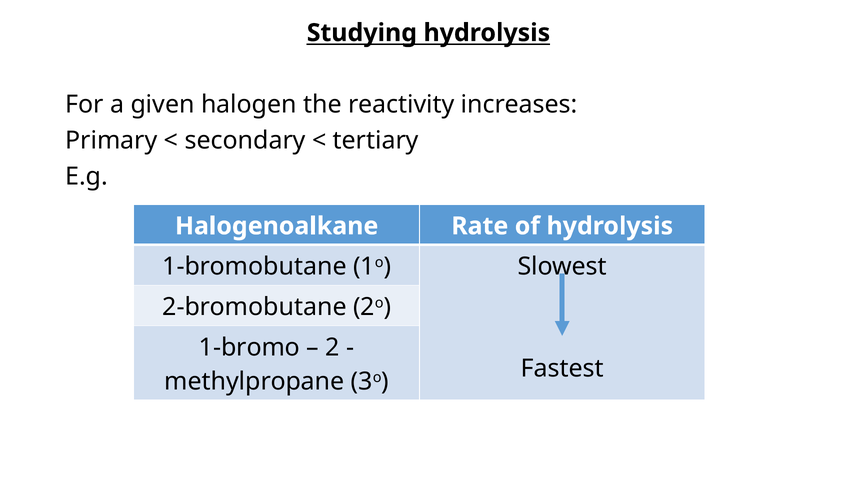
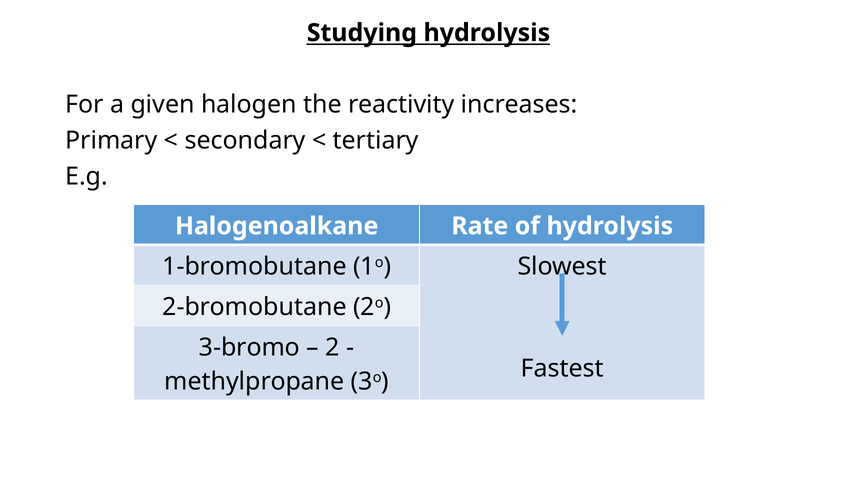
1-bromo: 1-bromo -> 3-bromo (250, 347)
